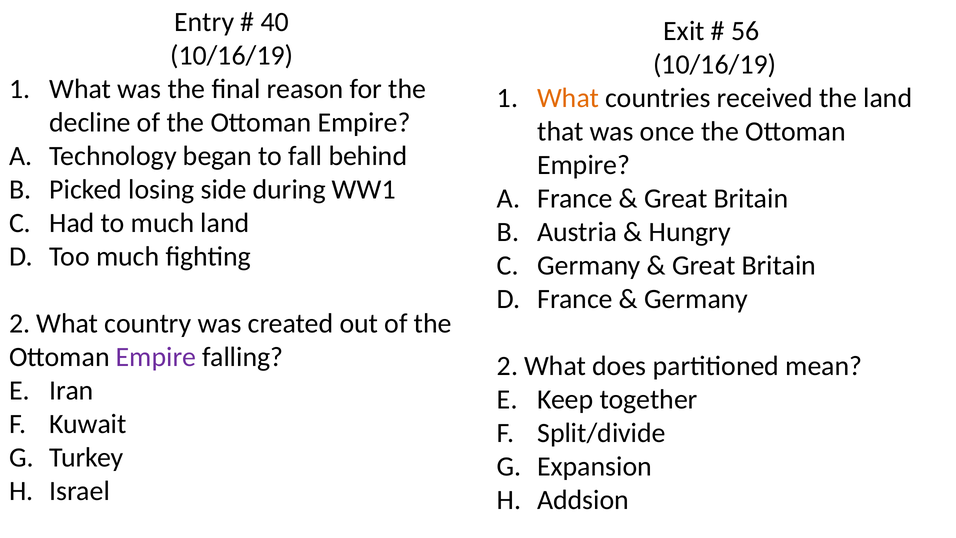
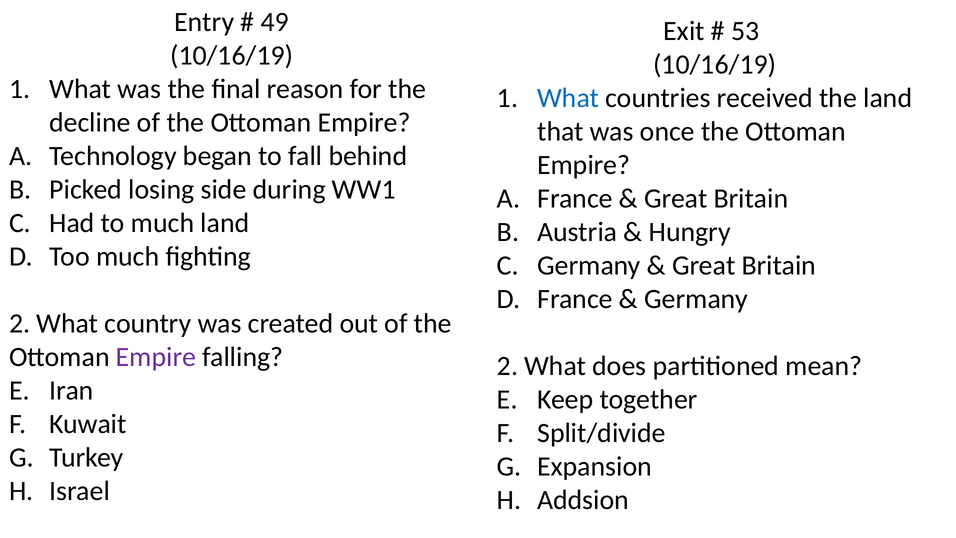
40: 40 -> 49 (275, 22)
56: 56 -> 53 (745, 31)
What colour: orange -> blue (568, 98)
